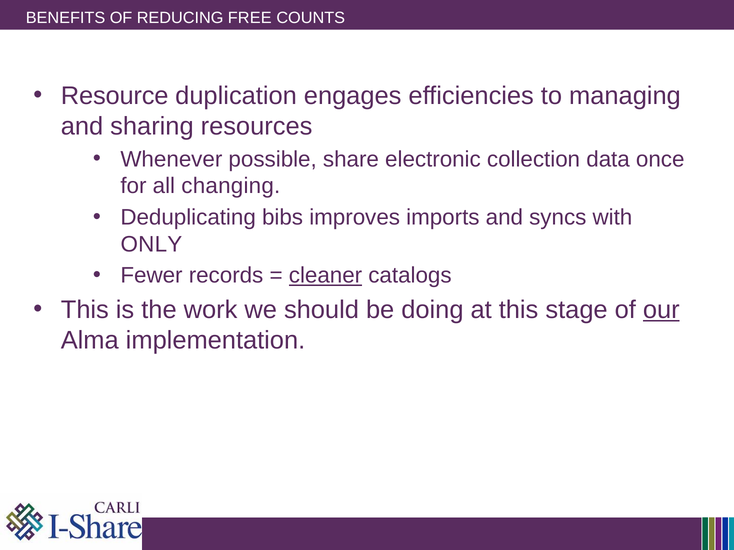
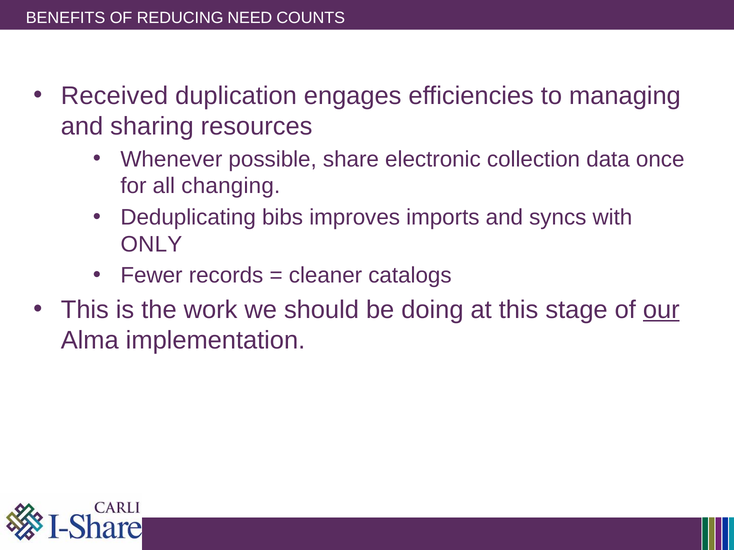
FREE: FREE -> NEED (250, 18)
Resource: Resource -> Received (114, 96)
cleaner underline: present -> none (326, 276)
